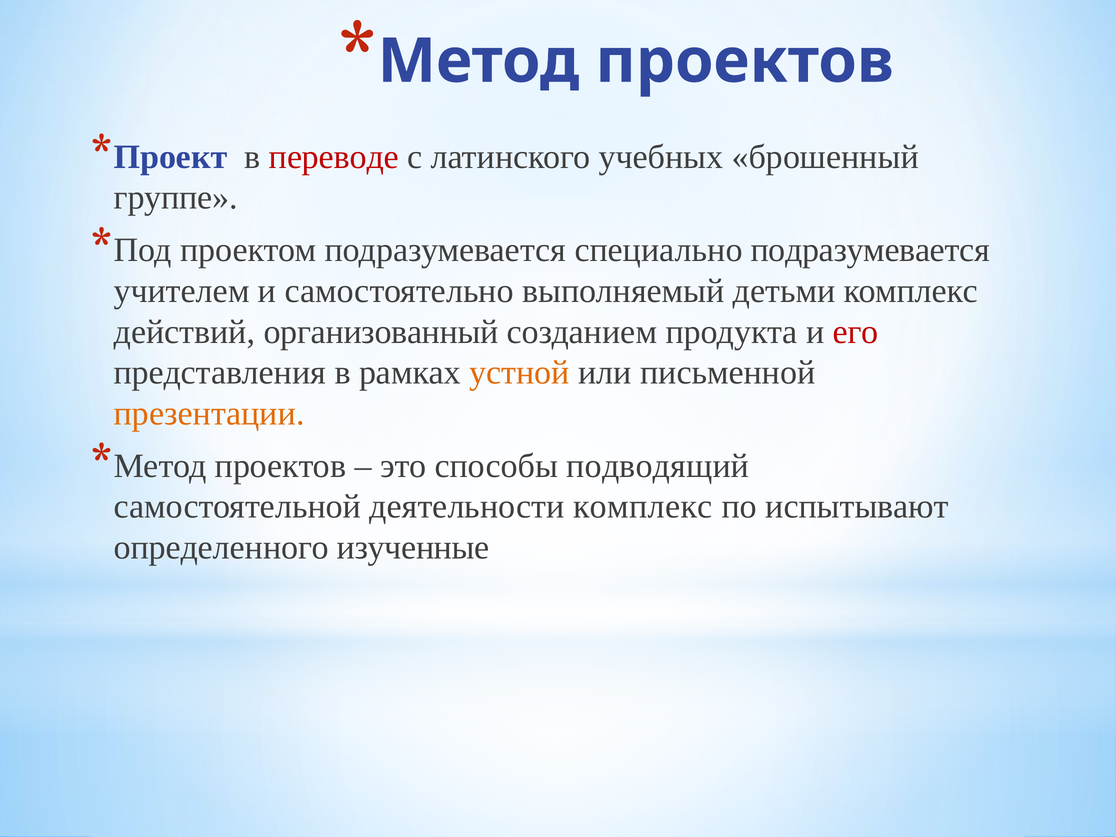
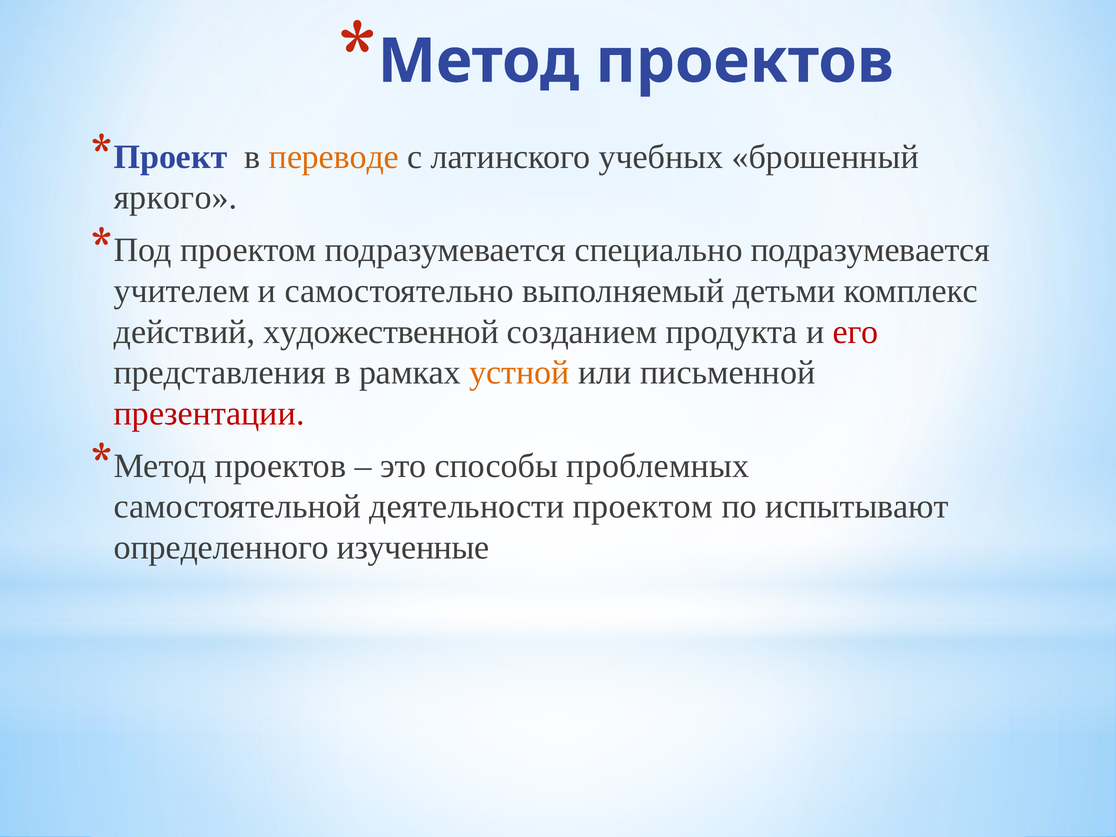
переводе colour: red -> orange (334, 157)
группе: группе -> яркого (176, 198)
организованный: организованный -> художественной (381, 332)
презентации colour: orange -> red (209, 413)
подводящий: подводящий -> проблемных (658, 466)
деятельности комплекс: комплекс -> проектом (643, 507)
